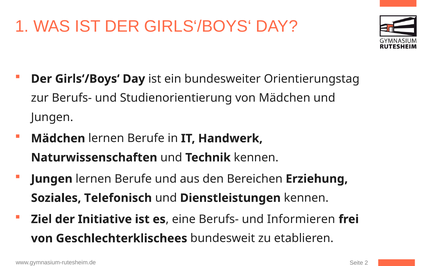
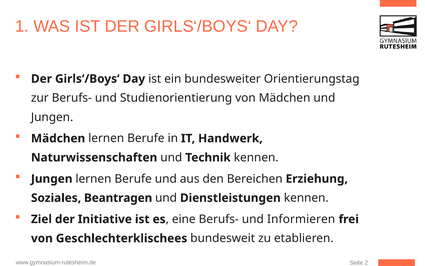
Telefonisch: Telefonisch -> Beantragen (118, 198)
